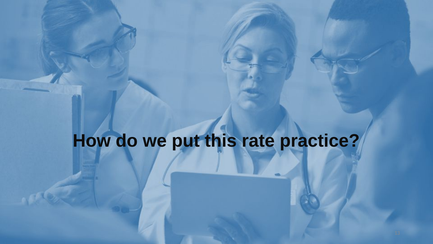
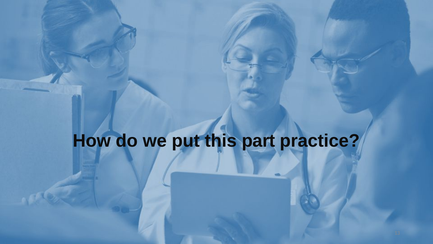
rate: rate -> part (258, 141)
